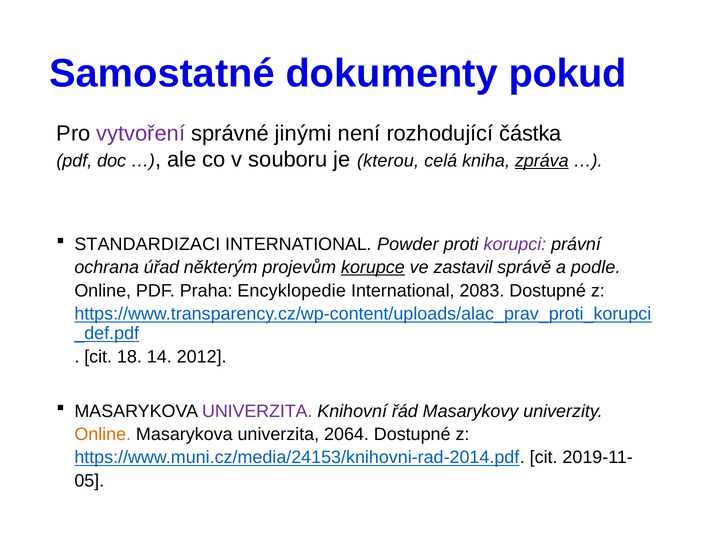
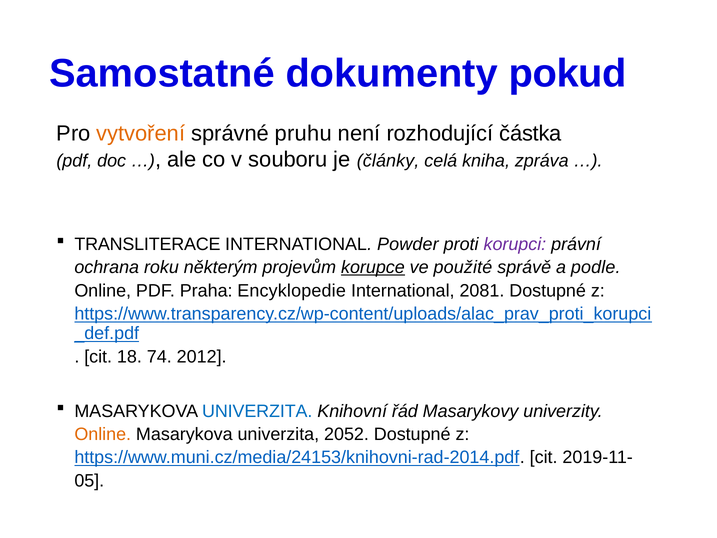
vytvoření colour: purple -> orange (141, 133)
jinými: jinými -> pruhu (303, 133)
kterou: kterou -> články (388, 161)
zpráva underline: present -> none (542, 161)
STANDARDIZACI: STANDARDIZACI -> TRANSLITERACE (147, 244)
úřad: úřad -> roku (161, 267)
zastavil: zastavil -> použité (463, 267)
2083: 2083 -> 2081 (482, 291)
14: 14 -> 74 (159, 357)
UNIVERZITA colour: purple -> blue (257, 411)
2064: 2064 -> 2052 (346, 434)
